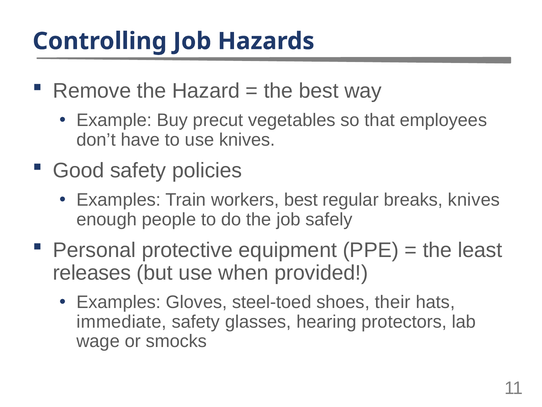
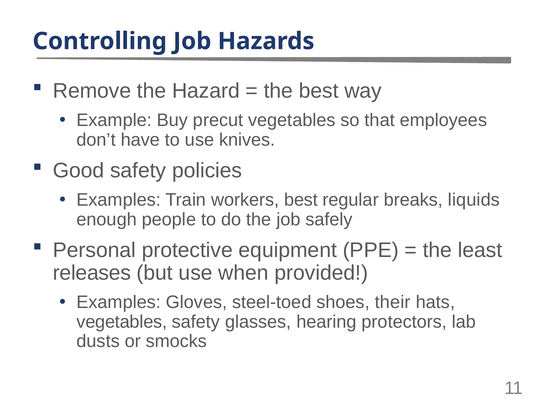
breaks knives: knives -> liquids (474, 200)
immediate: immediate -> vegetables (122, 321)
wage: wage -> dusts (98, 341)
